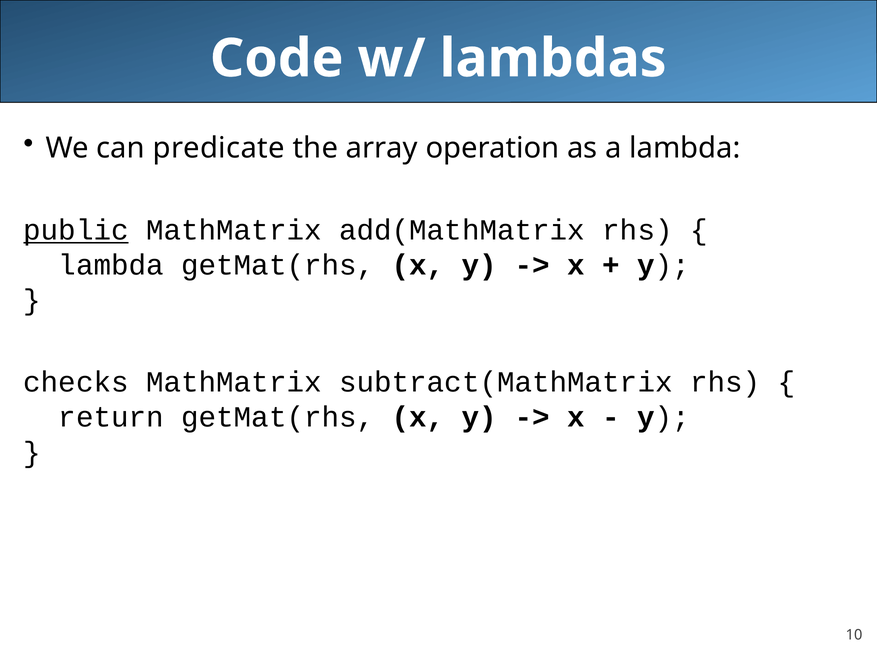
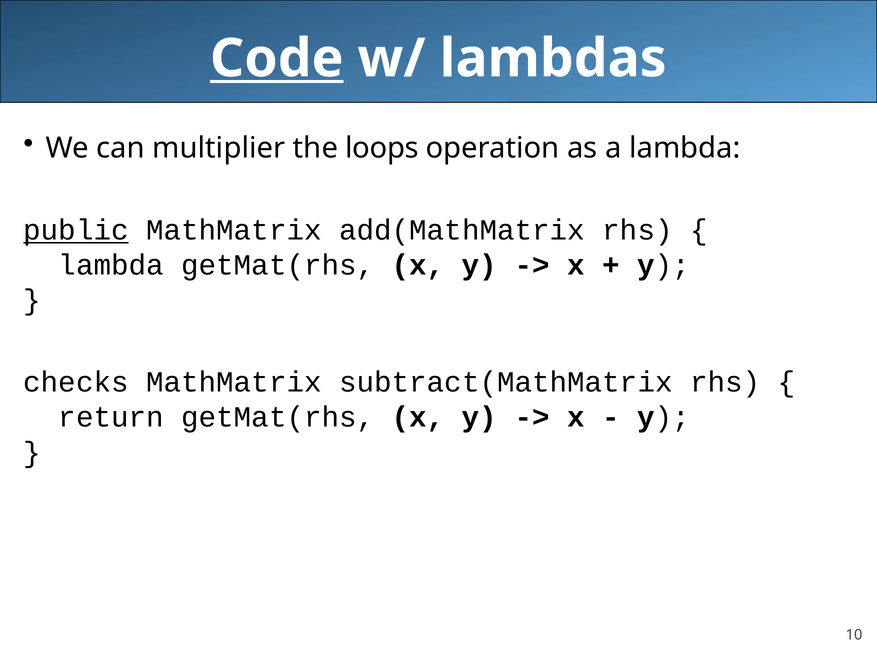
Code underline: none -> present (277, 59)
predicate: predicate -> multiplier (219, 148)
array: array -> loops (382, 148)
